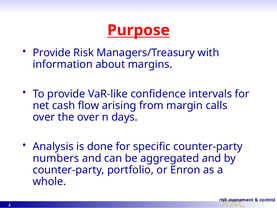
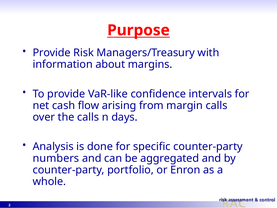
the over: over -> calls (88, 117)
